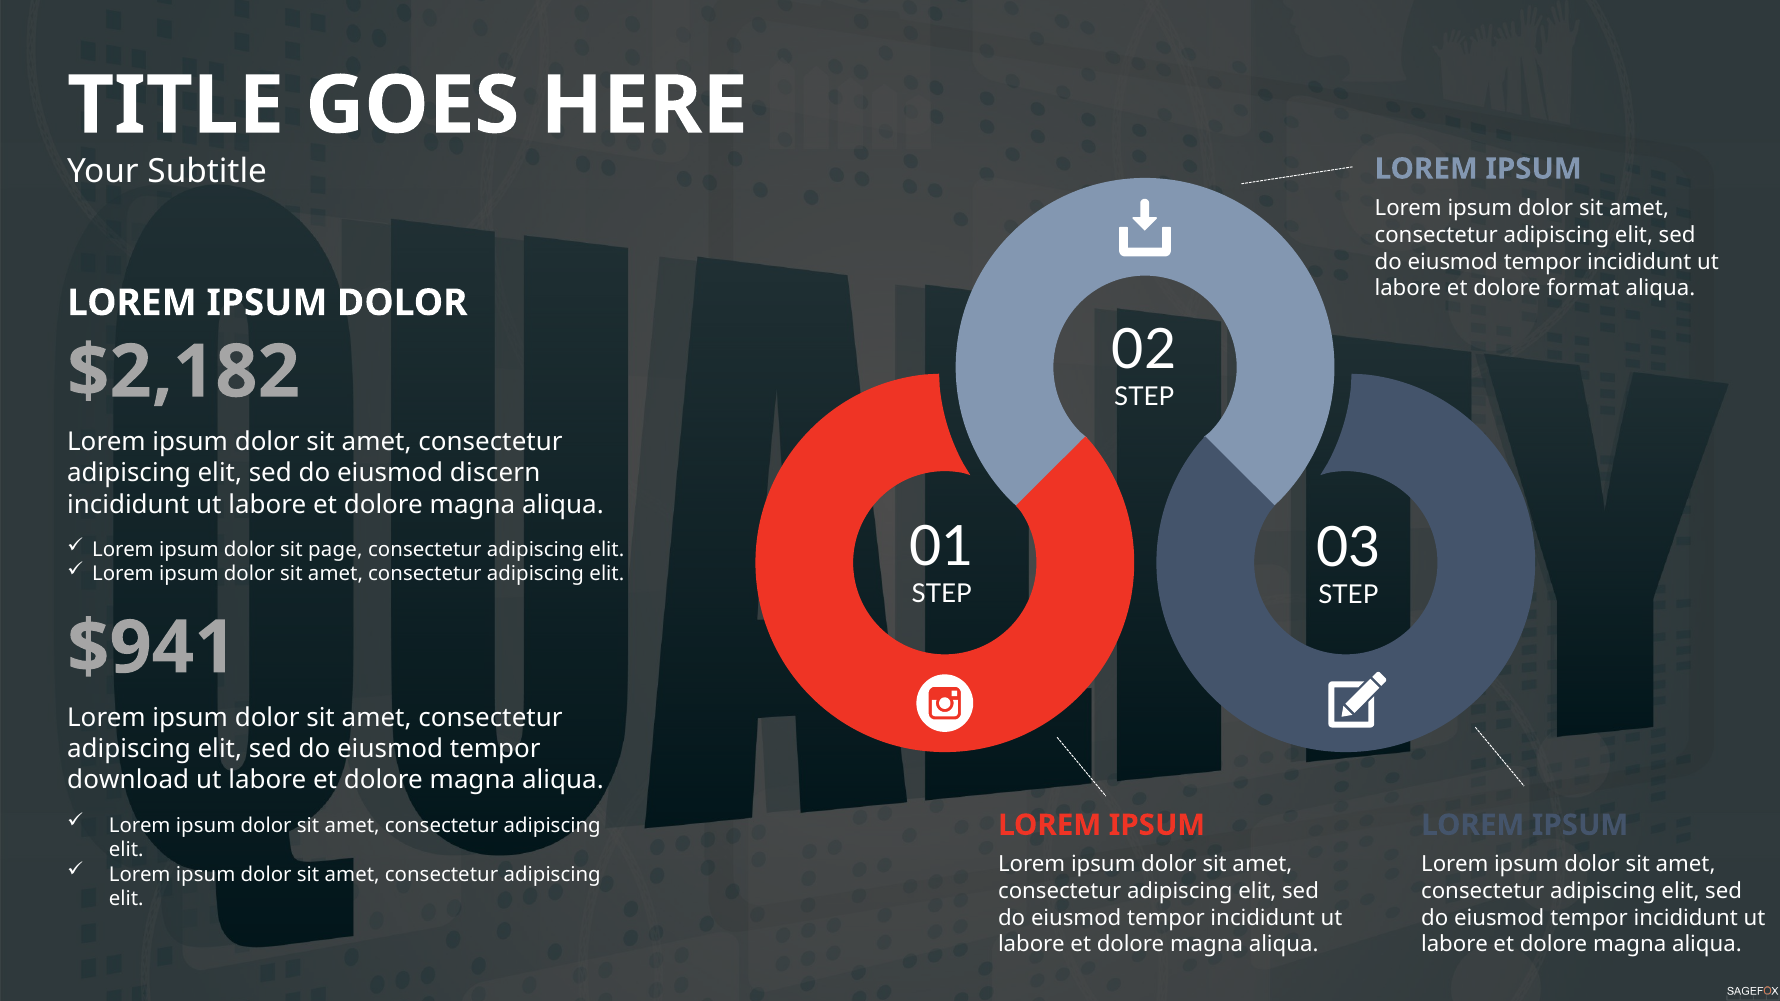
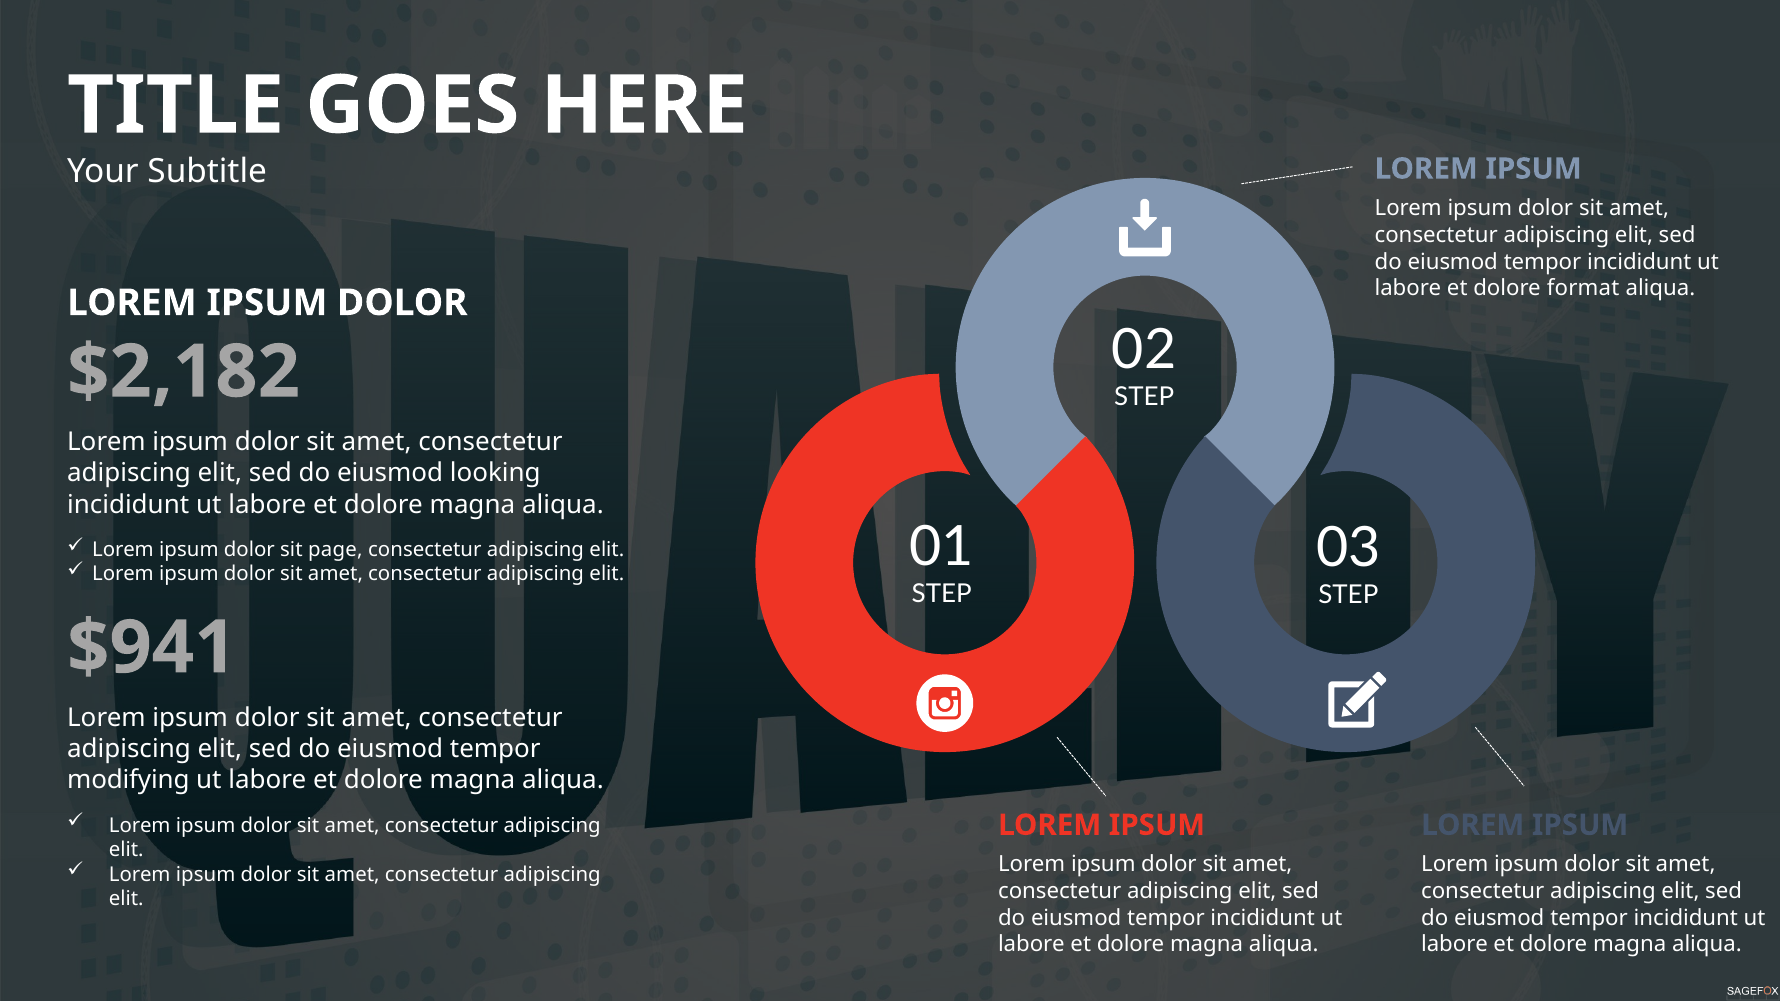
discern: discern -> looking (495, 473)
download: download -> modifying (128, 780)
